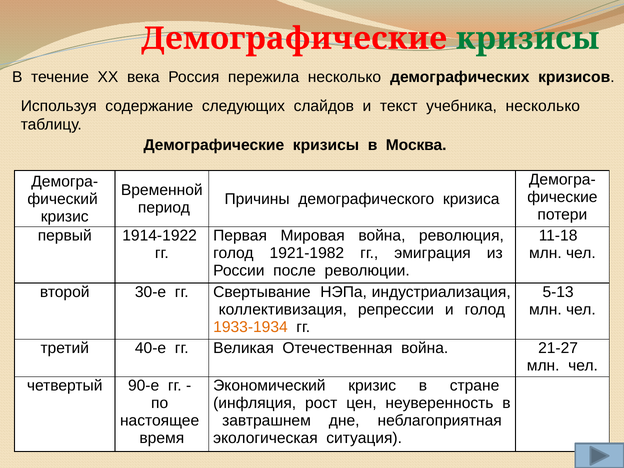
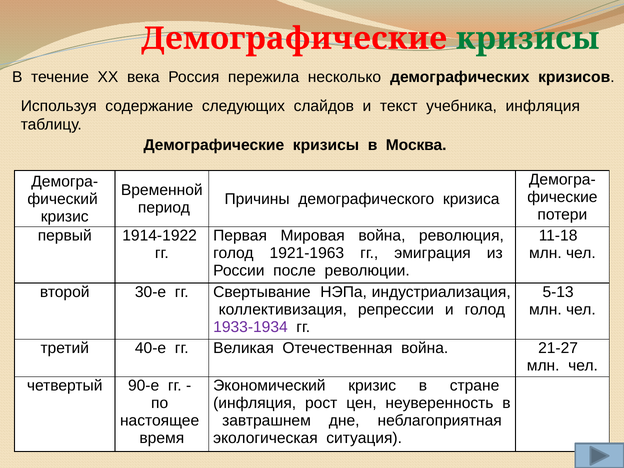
учебника несколько: несколько -> инфляция (543, 106)
1921-1982: 1921-1982 -> 1921-1963 (307, 253)
1933-1934 colour: orange -> purple (250, 327)
